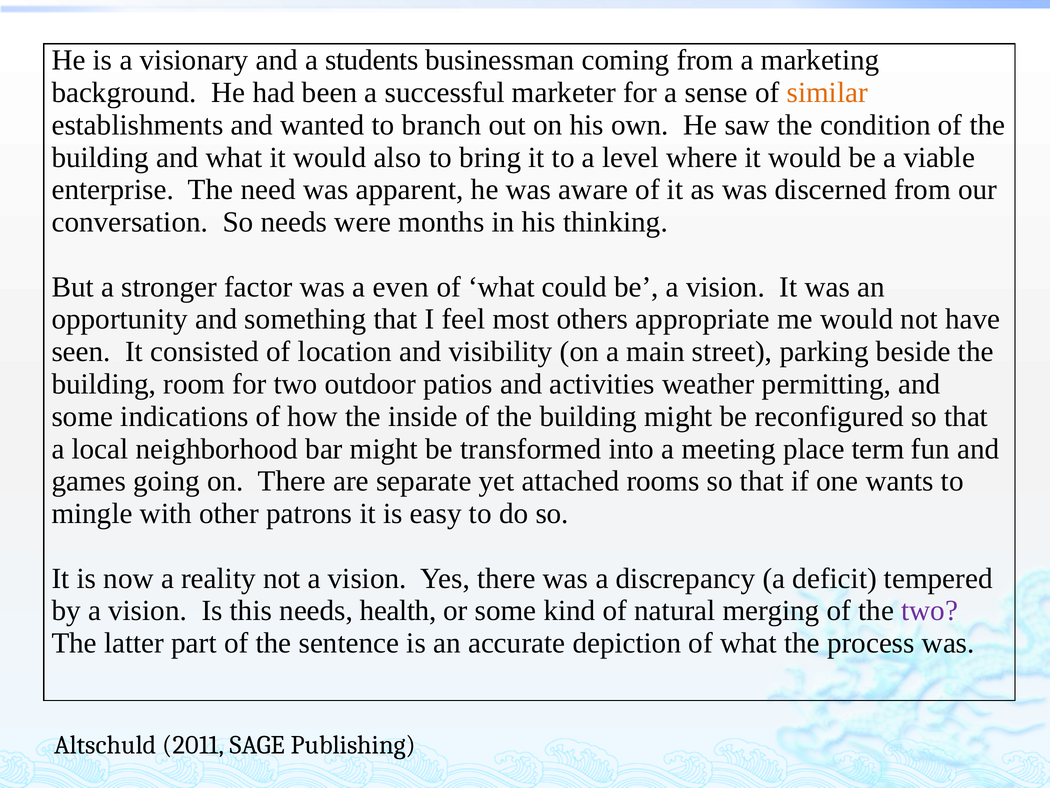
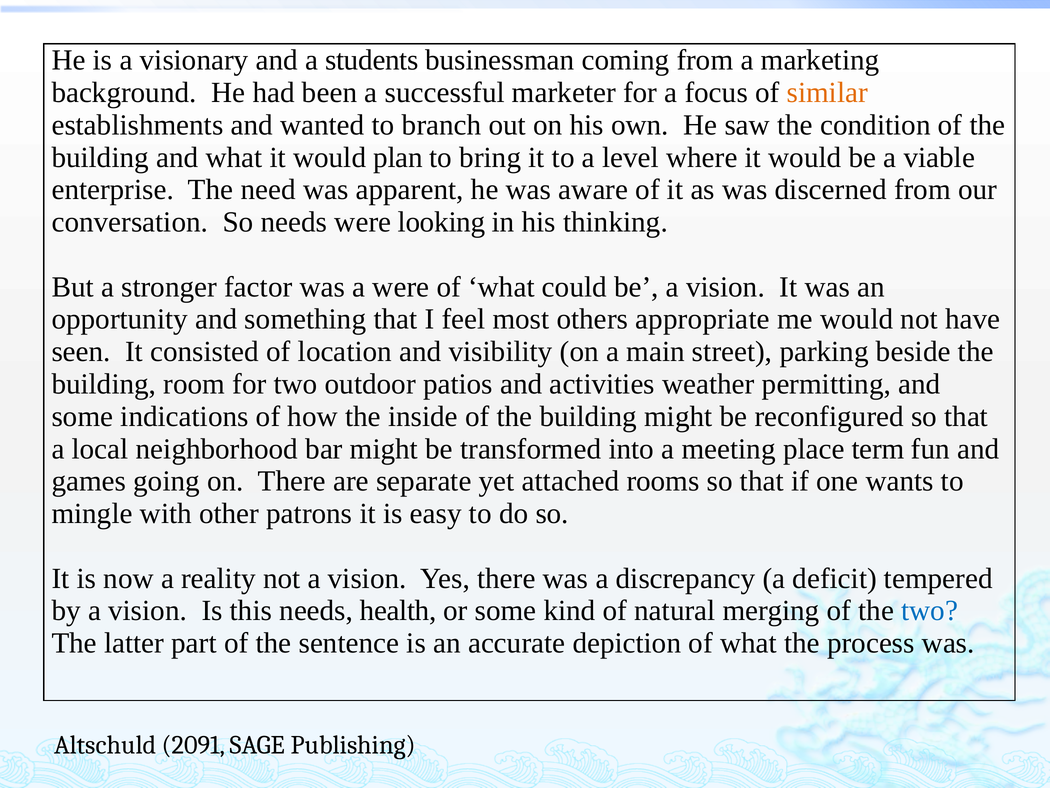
sense: sense -> focus (716, 93)
also: also -> plan (398, 157)
months: months -> looking (442, 222)
a even: even -> were (401, 287)
two colour: purple -> blue (930, 610)
2011: 2011 -> 2091 (193, 745)
